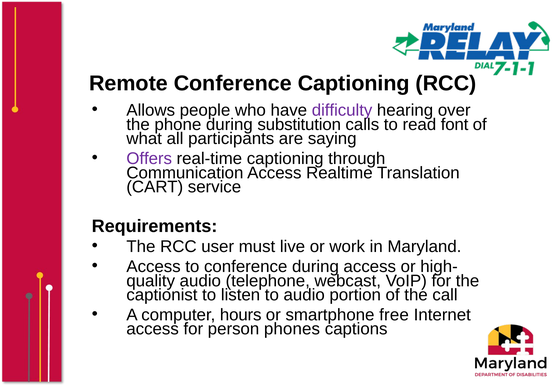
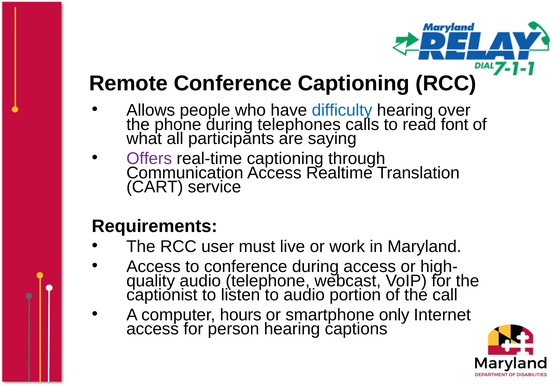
difficulty colour: purple -> blue (342, 110)
substitution: substitution -> telephones (299, 125)
free: free -> only (394, 315)
person phones: phones -> hearing (292, 329)
